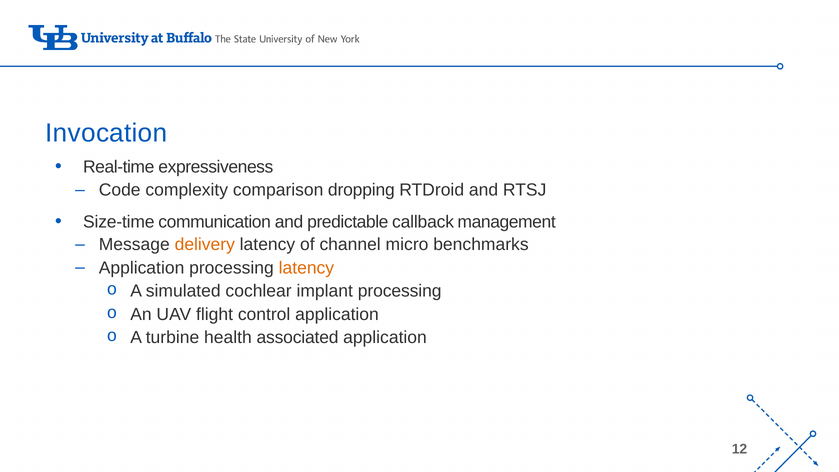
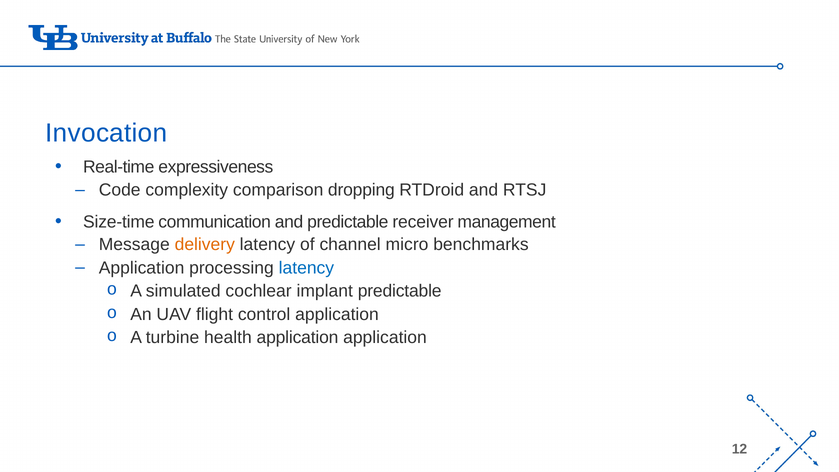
callback: callback -> receiver (423, 222)
latency colour: orange -> blue (306, 268)
implant processing: processing -> predictable (400, 291)
health associated: associated -> application (298, 338)
